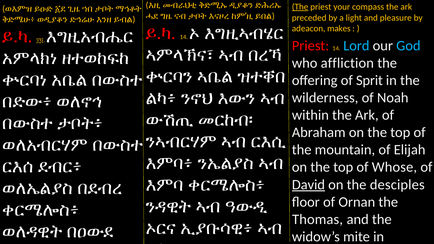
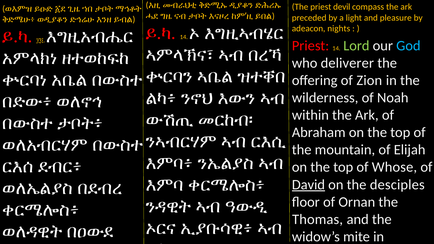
The underline: present -> none (300, 7)
your: your -> devil (342, 7)
makes: makes -> nights (339, 29)
Lord colour: light blue -> light green (356, 46)
affliction: affliction -> deliverer (347, 63)
Sprit: Sprit -> Zion (369, 80)
